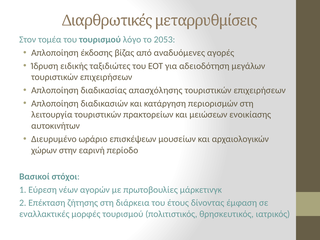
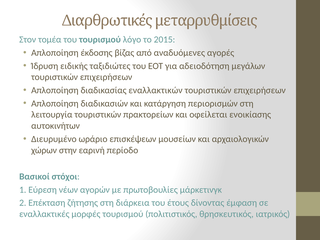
2053: 2053 -> 2015 (164, 40)
απασχόλησης: απασχόλησης -> εναλλακτικών (156, 90)
μειώσεων: μειώσεων -> οφείλεται (208, 115)
